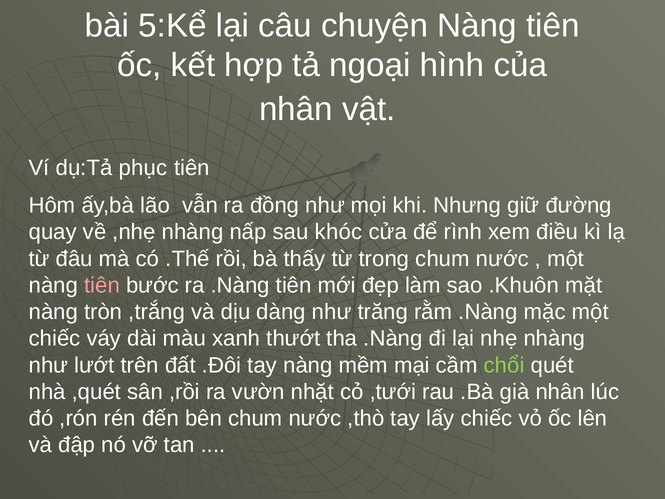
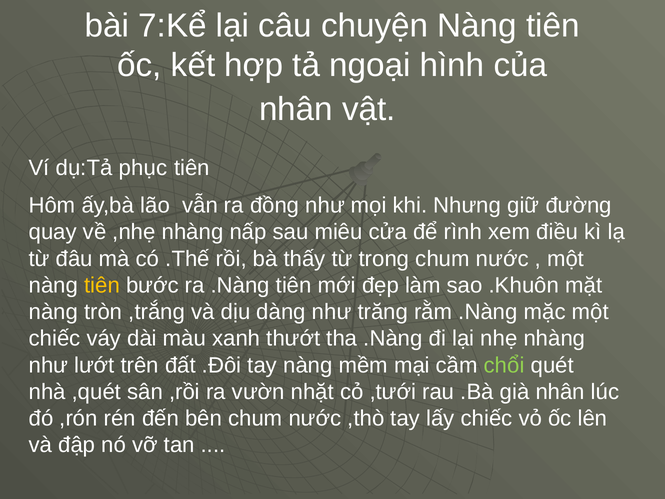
5:Kể: 5:Kể -> 7:Kể (172, 26)
khóc: khóc -> miêu (339, 232)
tiên colour: pink -> yellow (102, 285)
